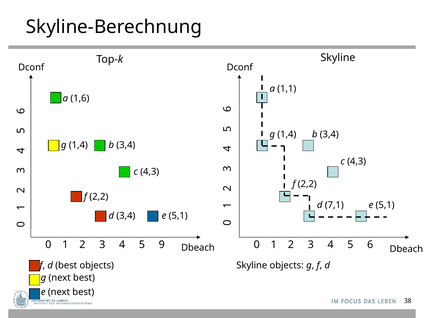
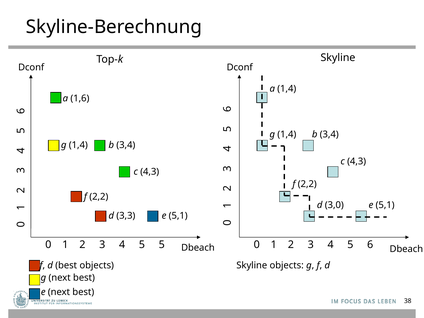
a 1,1: 1,1 -> 1,4 (287, 89)
7,1: 7,1 -> 3,0 (334, 205)
d 3,4: 3,4 -> 3,3 (126, 216)
5 9: 9 -> 5 (162, 245)
